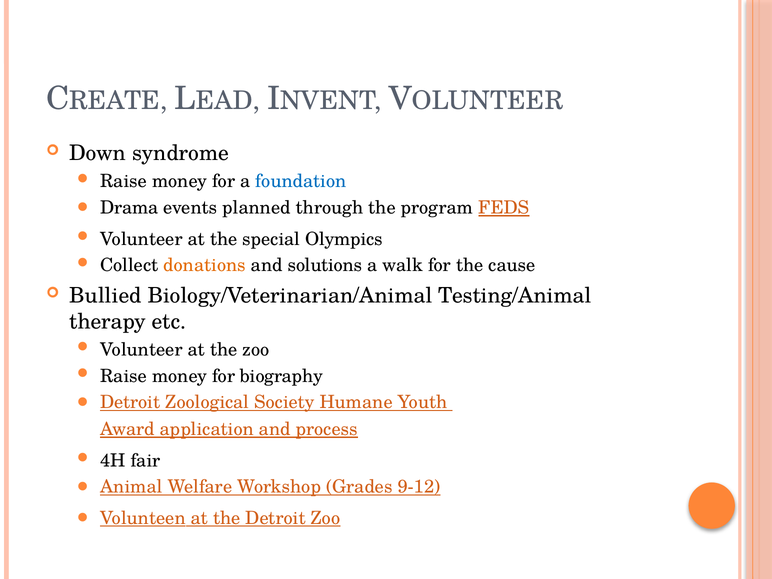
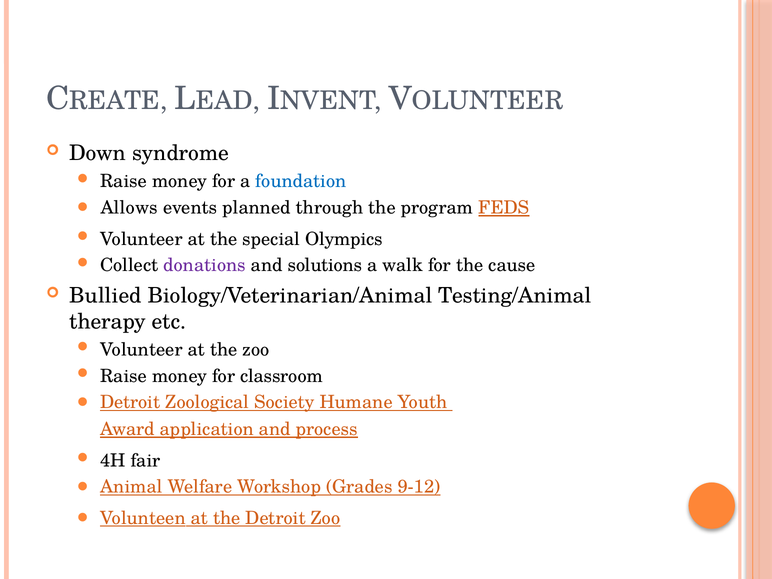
Drama: Drama -> Allows (129, 208)
donations colour: orange -> purple (205, 265)
biography: biography -> classroom (281, 376)
